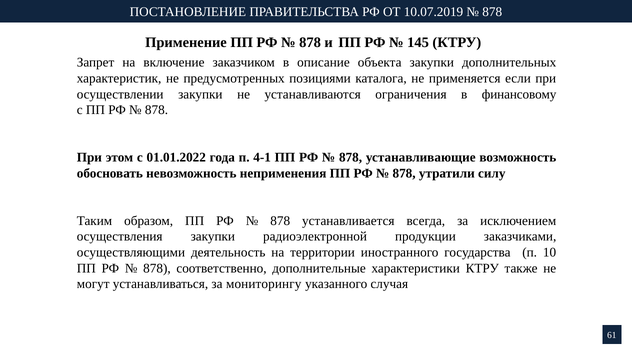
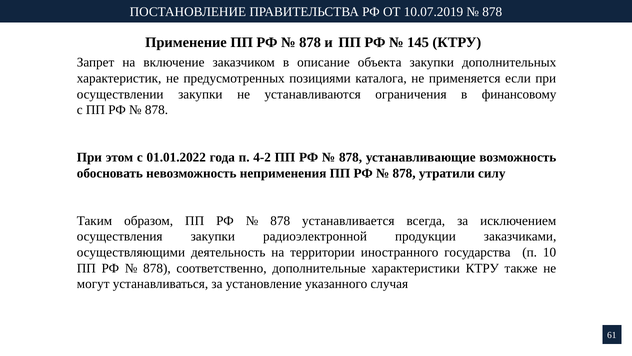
4-1: 4-1 -> 4-2 (262, 157)
мониторингу: мониторингу -> установление (264, 284)
